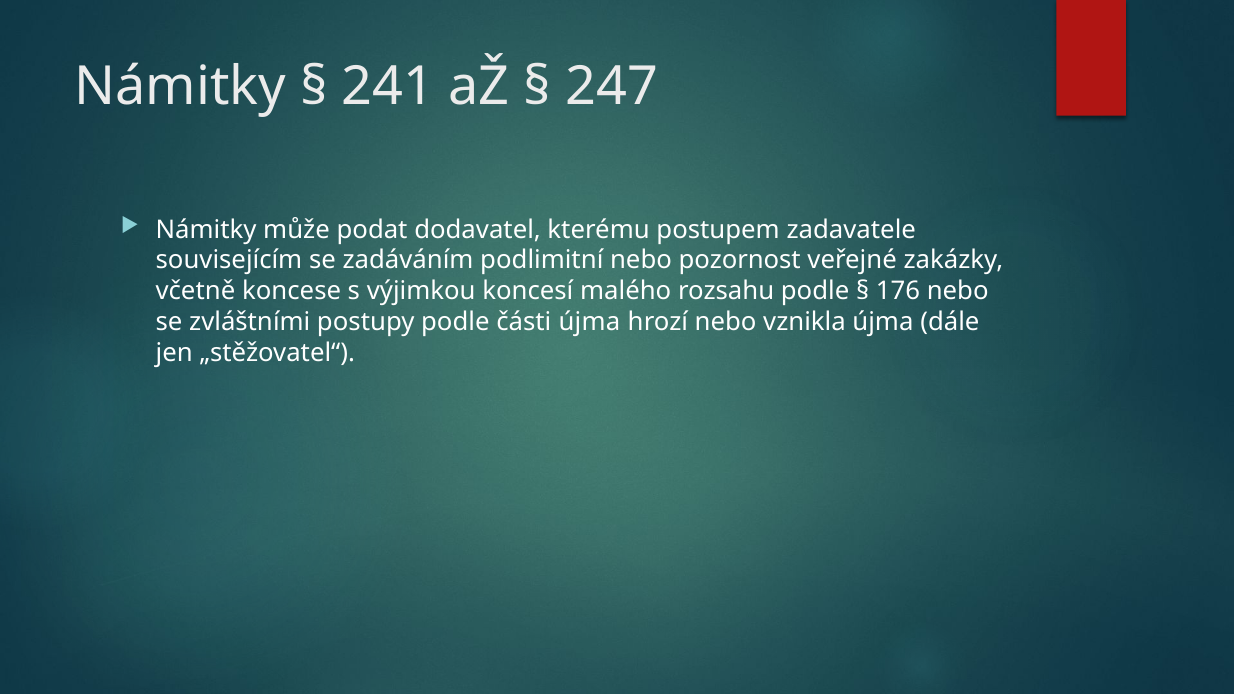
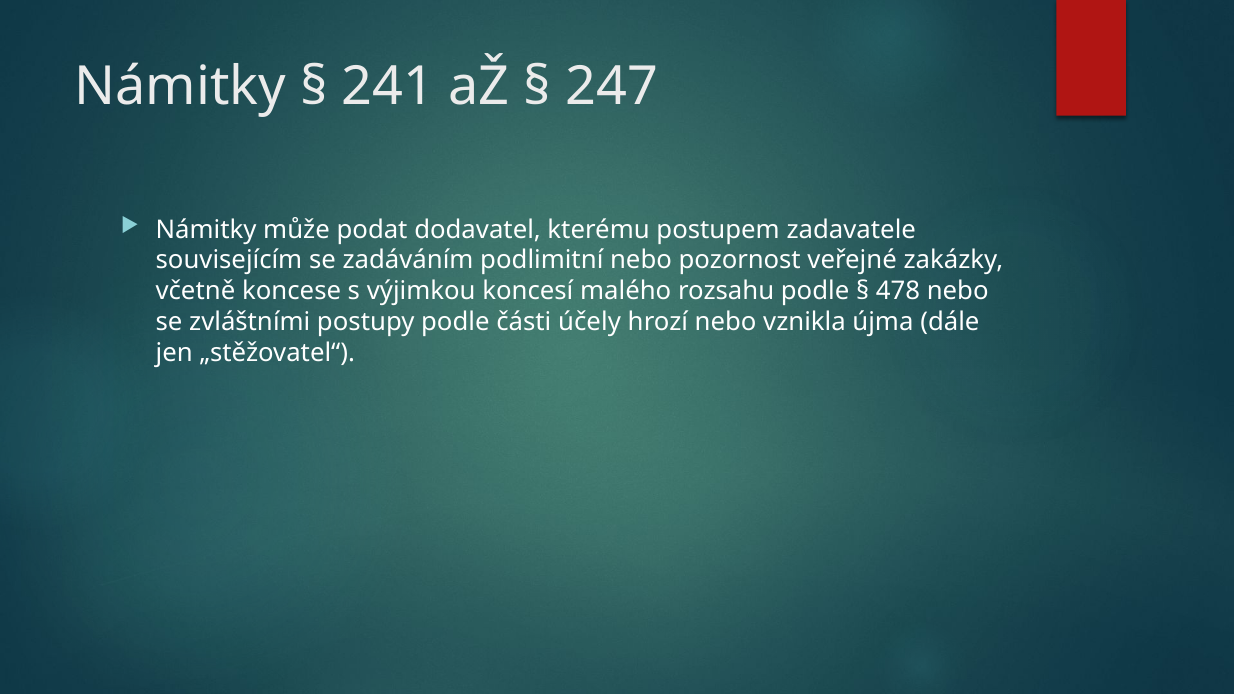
176: 176 -> 478 (898, 291)
části újma: újma -> účely (590, 322)
